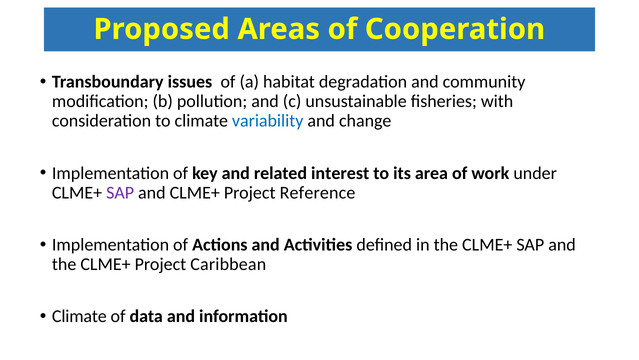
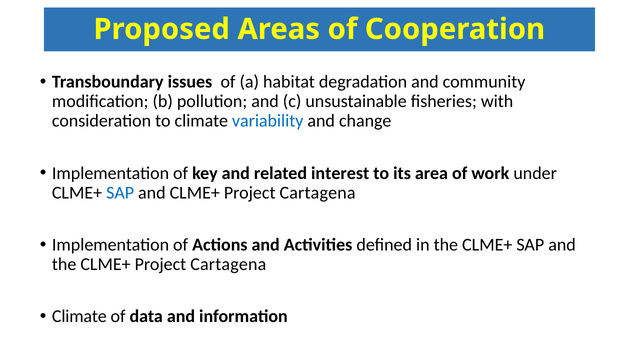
SAP colour: purple -> blue (120, 192)
and CLME+ Project Reference: Reference -> Cartagena (318, 192)
the CLME+ Project Caribbean: Caribbean -> Cartagena (228, 264)
